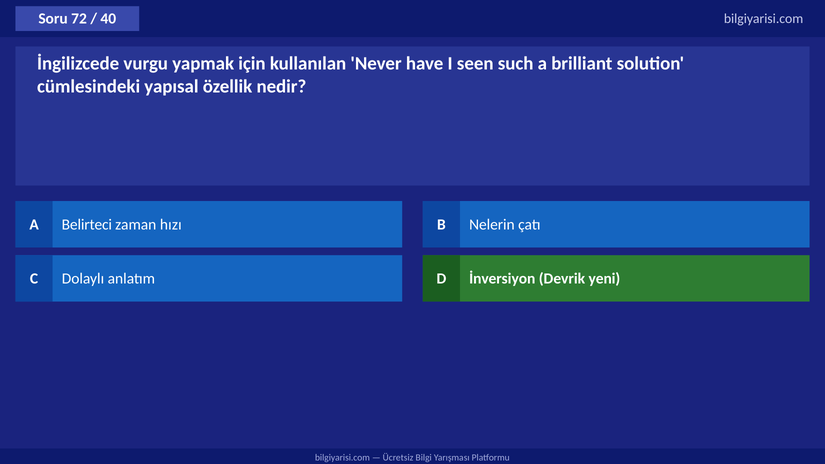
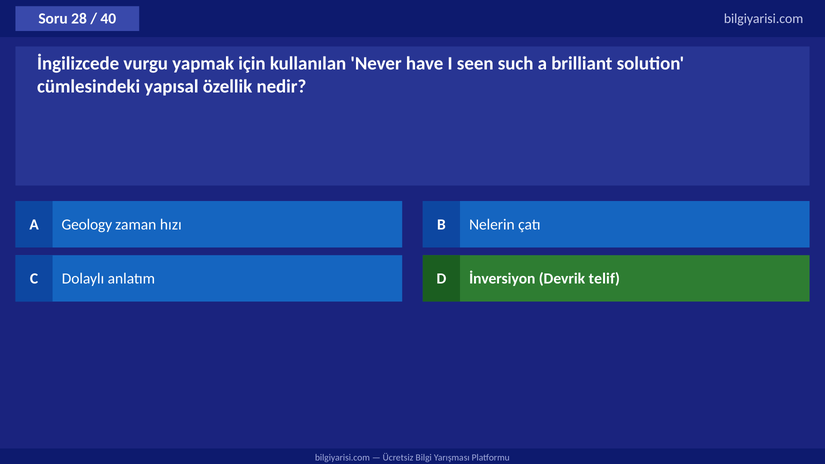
72: 72 -> 28 (79, 19)
Belirteci: Belirteci -> Geology (87, 225)
yeni: yeni -> telif (604, 279)
